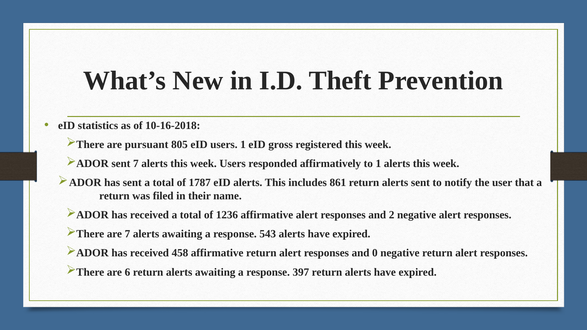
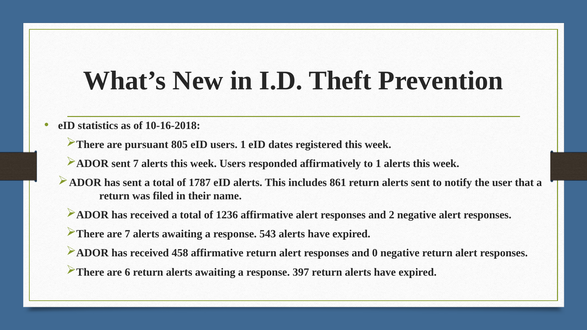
gross: gross -> dates (281, 145)
